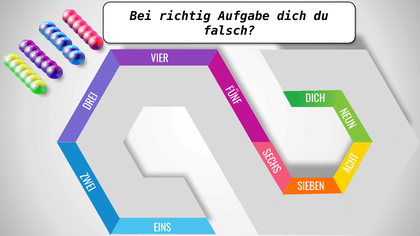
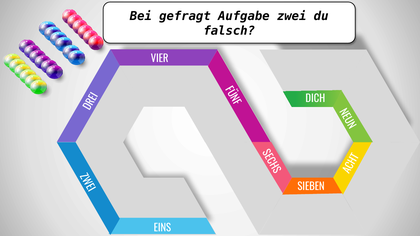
richtig: richtig -> gefragt (185, 16)
Aufgabe dich: dich -> zwei (292, 16)
